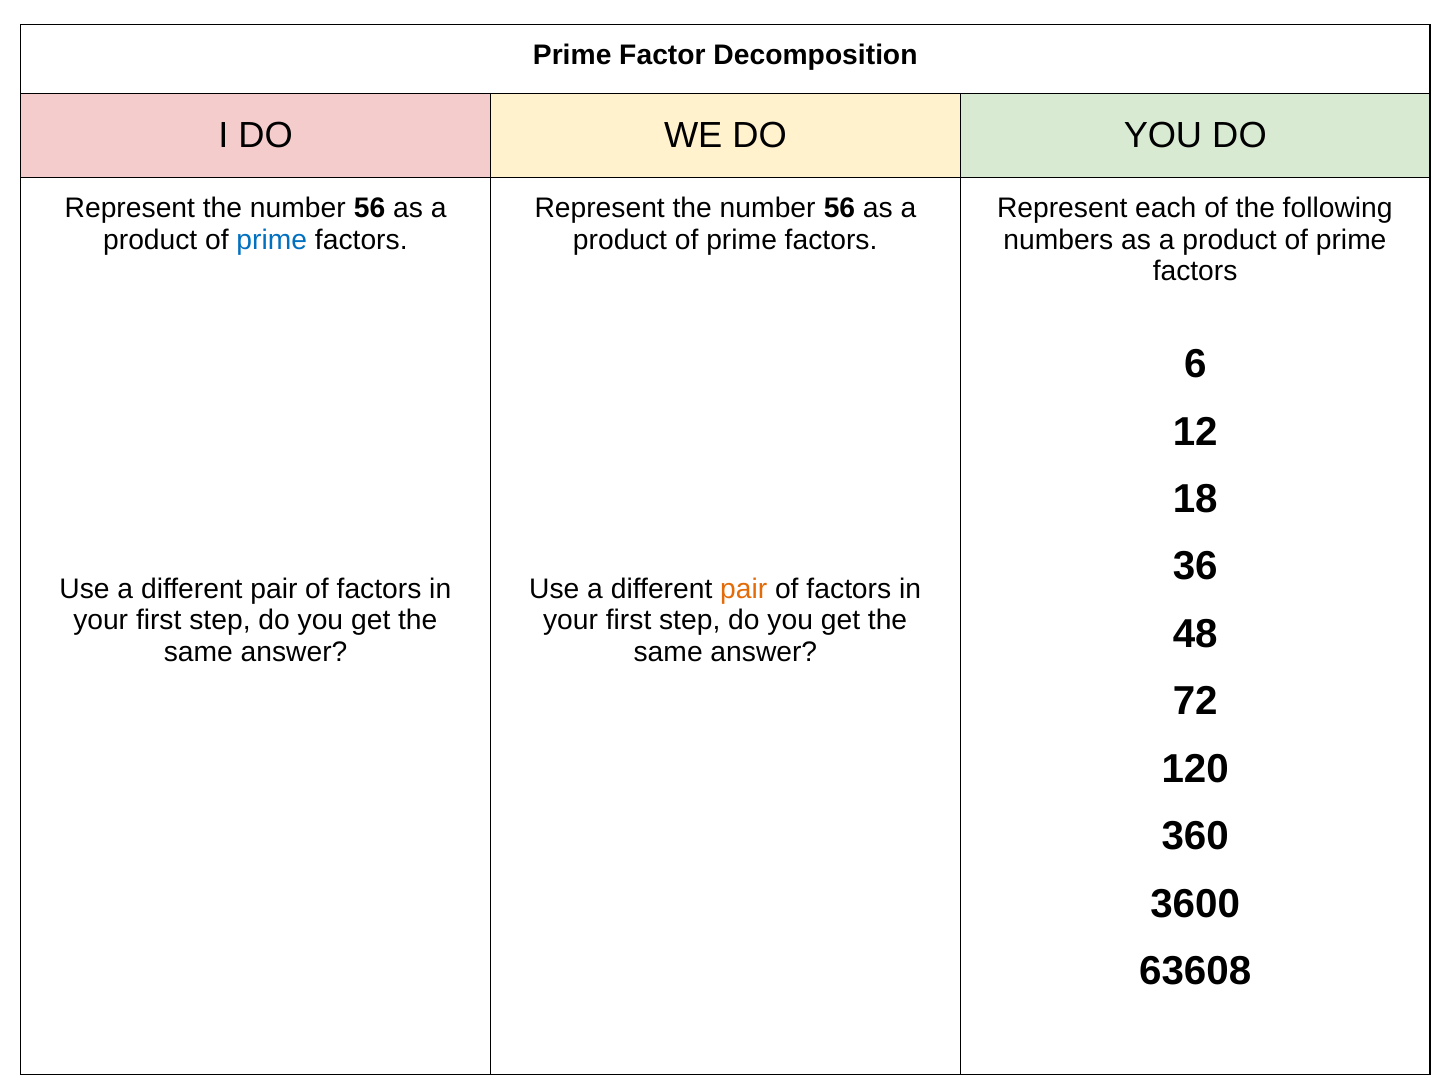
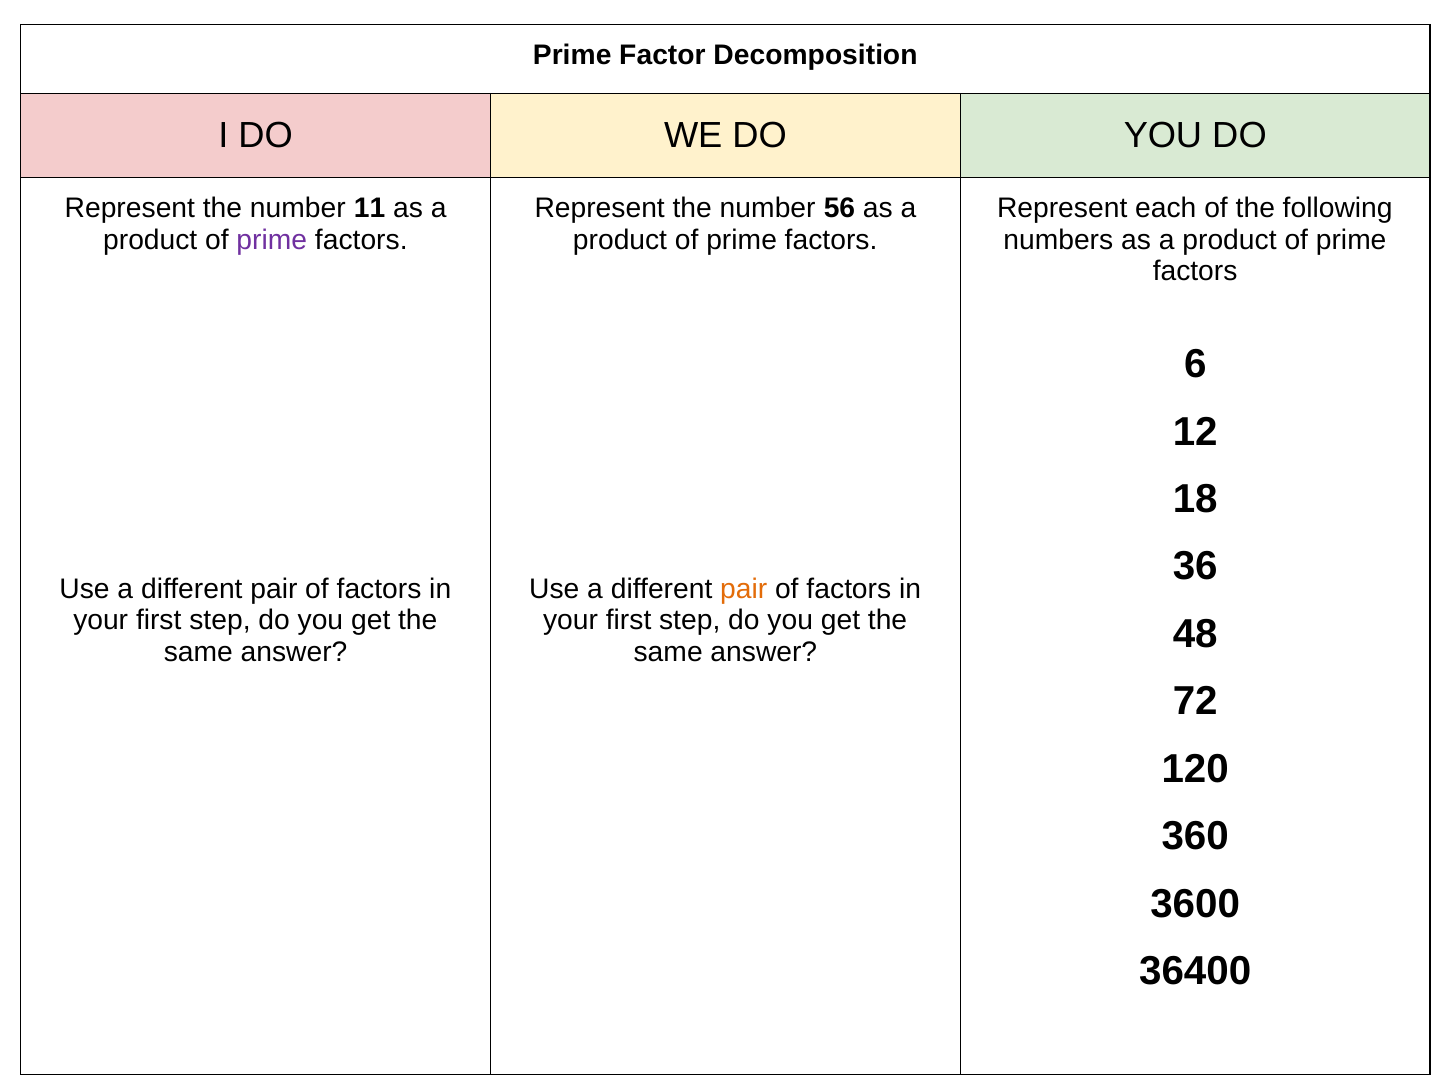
56: 56 -> 11 (370, 208)
prime colour: blue -> purple (272, 240)
63608: 63608 -> 36400 (1195, 971)
